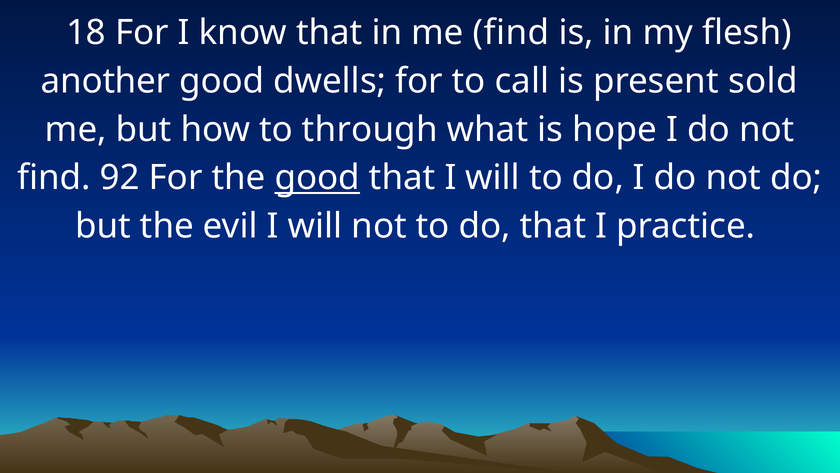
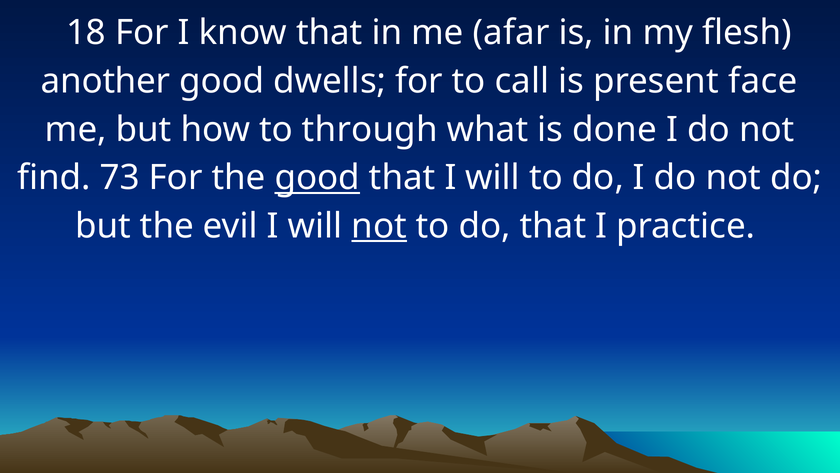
me find: find -> afar (511, 33)
sold: sold -> face (763, 81)
hope: hope -> done (615, 129)
92: 92 -> 73 (120, 178)
not underline: none -> present (379, 226)
